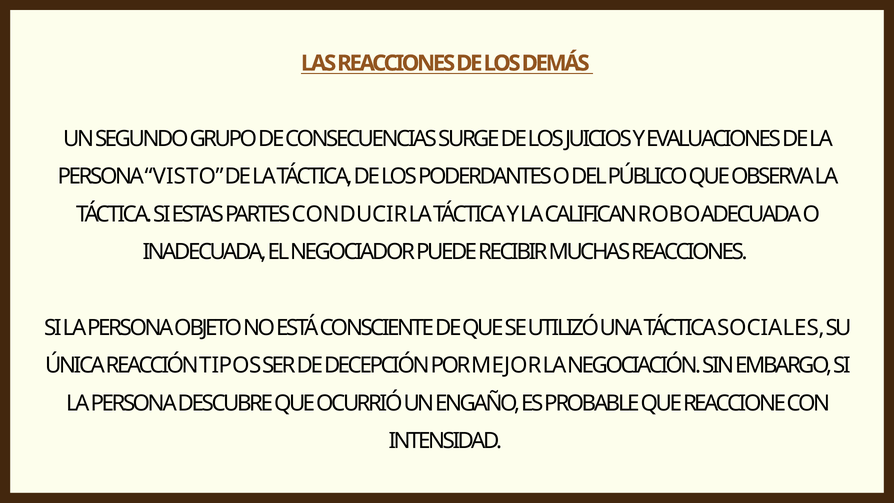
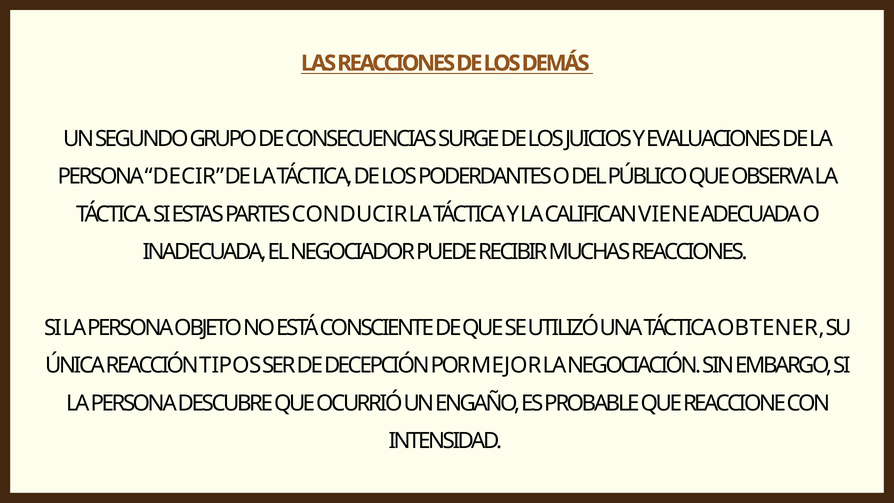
VISTO: VISTO -> DECIR (185, 177)
ROBO: ROBO -> VIENE (669, 214)
SOCIALES: SOCIALES -> OBTENER (771, 328)
